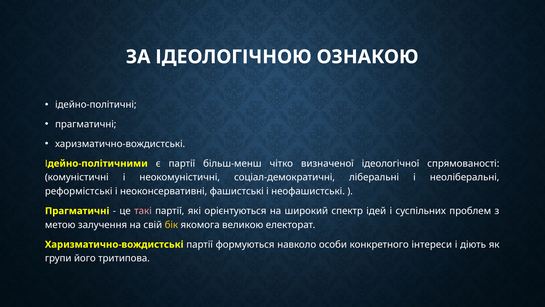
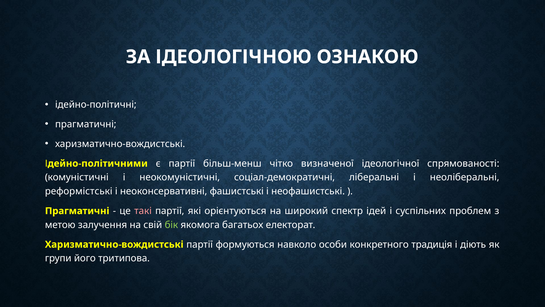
бік colour: yellow -> light green (171, 225)
великою: великою -> багатьох (243, 225)
інтереси: інтереси -> традиція (432, 244)
